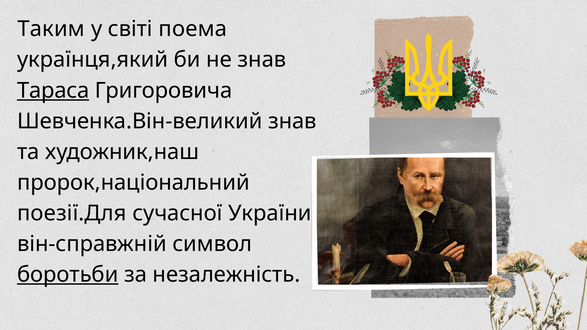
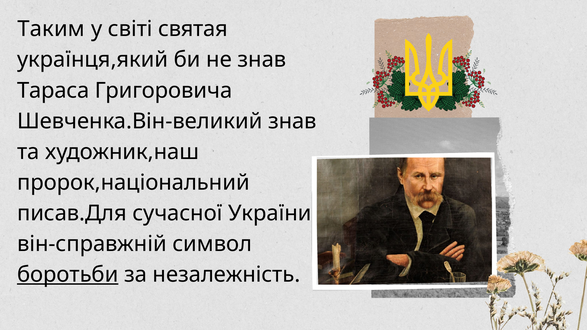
поема: поема -> святая (193, 29)
Тараса underline: present -> none (53, 90)
поезії.Для: поезії.Для -> писав.Для (72, 213)
